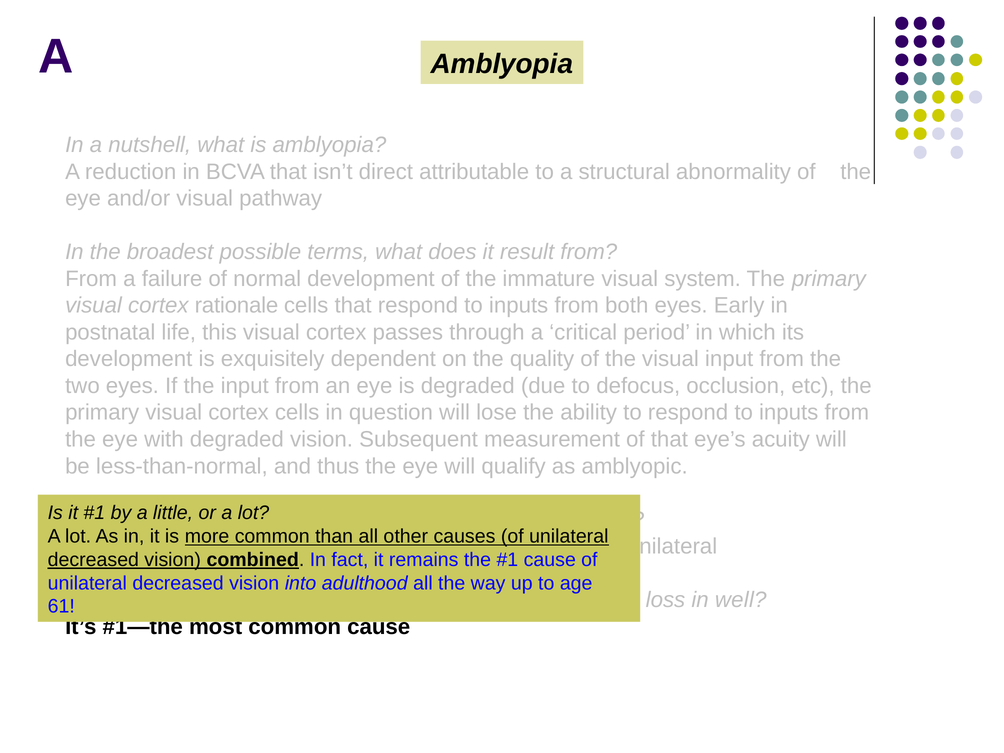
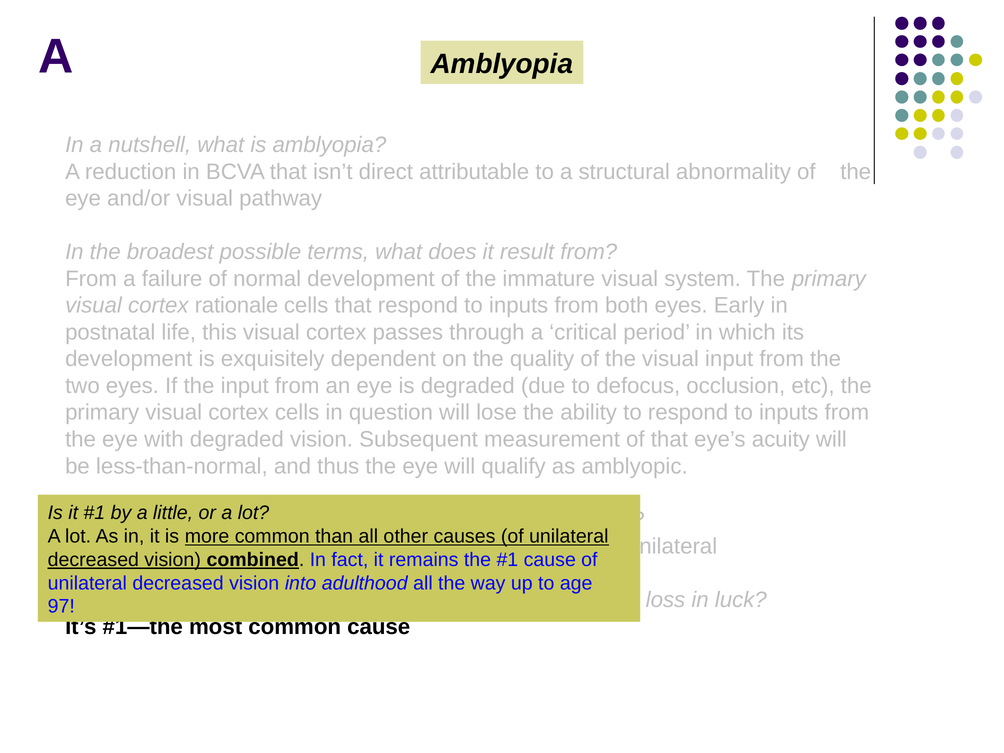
well: well -> luck (741, 600)
61: 61 -> 97 (61, 607)
